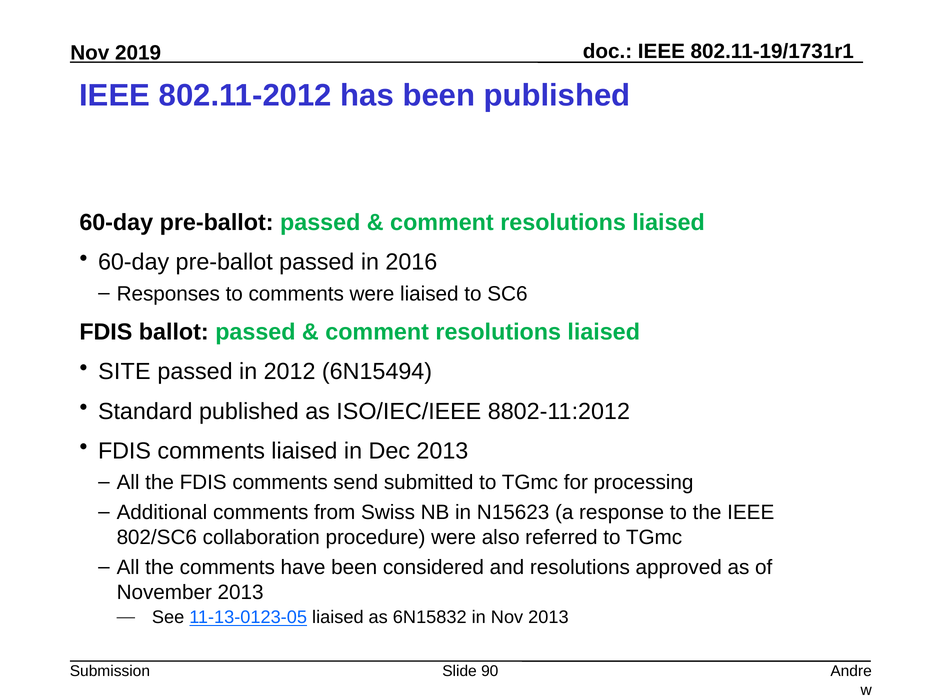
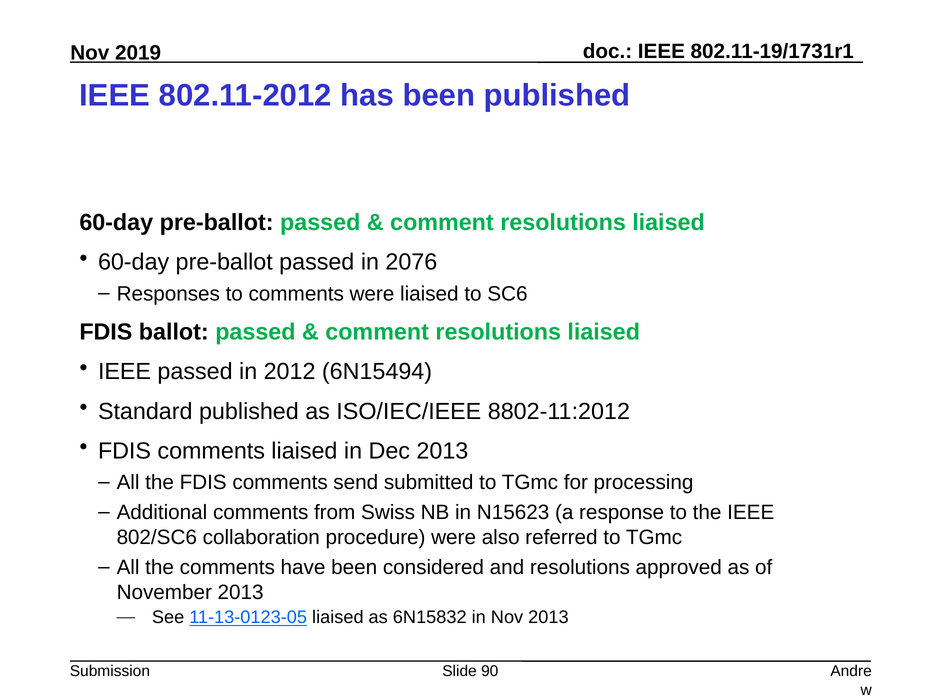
2016: 2016 -> 2076 (411, 262)
SITE: SITE -> IEEE (124, 372)
